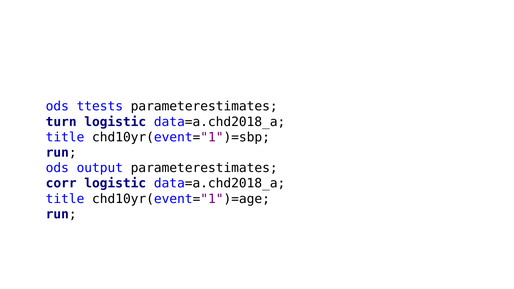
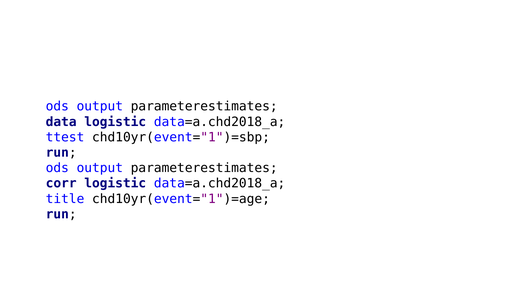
ttests: ttests -> output (100, 106)
turn: turn -> data (61, 122)
title: title -> ttest (65, 137)
